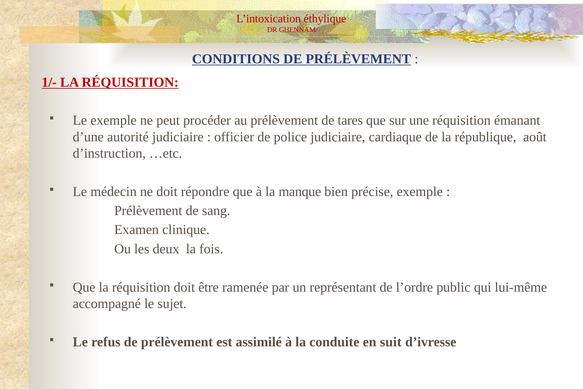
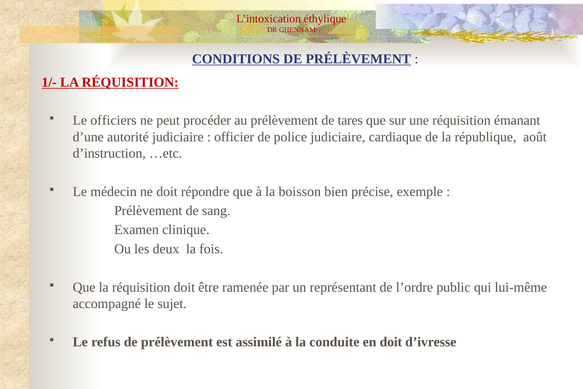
Le exemple: exemple -> officiers (114, 120)
manque: manque -> boisson (300, 191)
en suit: suit -> doit (391, 342)
